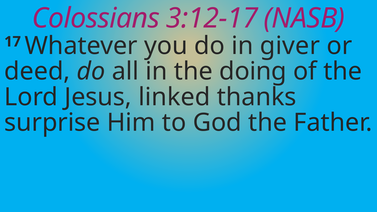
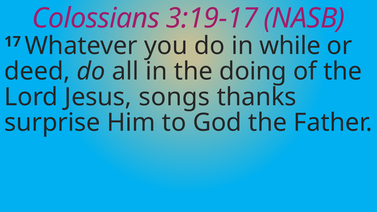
3:12-17: 3:12-17 -> 3:19-17 (212, 18)
giver: giver -> while (290, 46)
linked: linked -> songs (174, 97)
